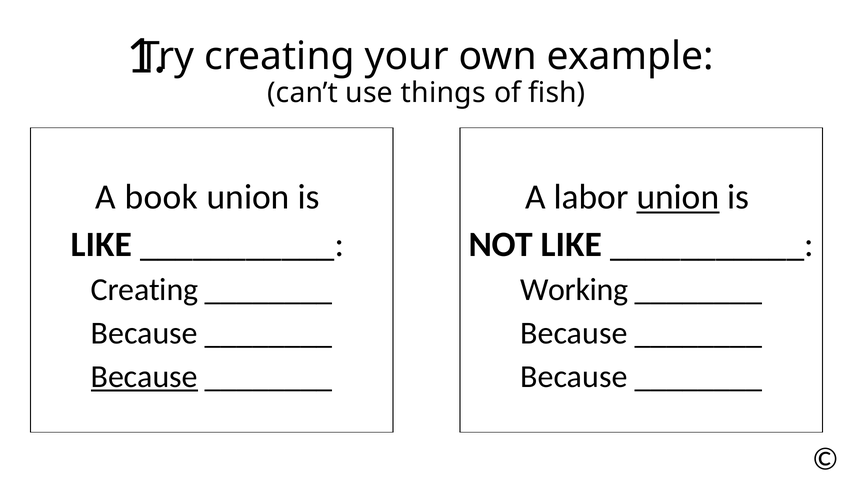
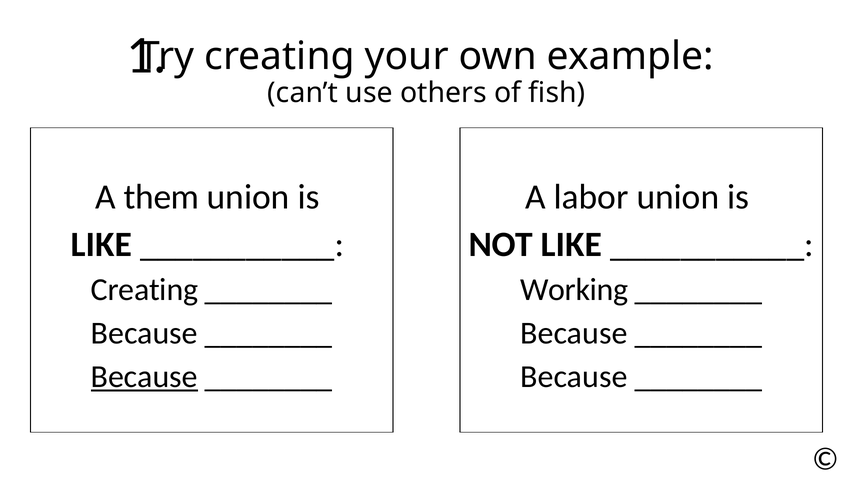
things: things -> others (443, 93)
book: book -> them (162, 197)
union underline: present -> none (678, 197)
